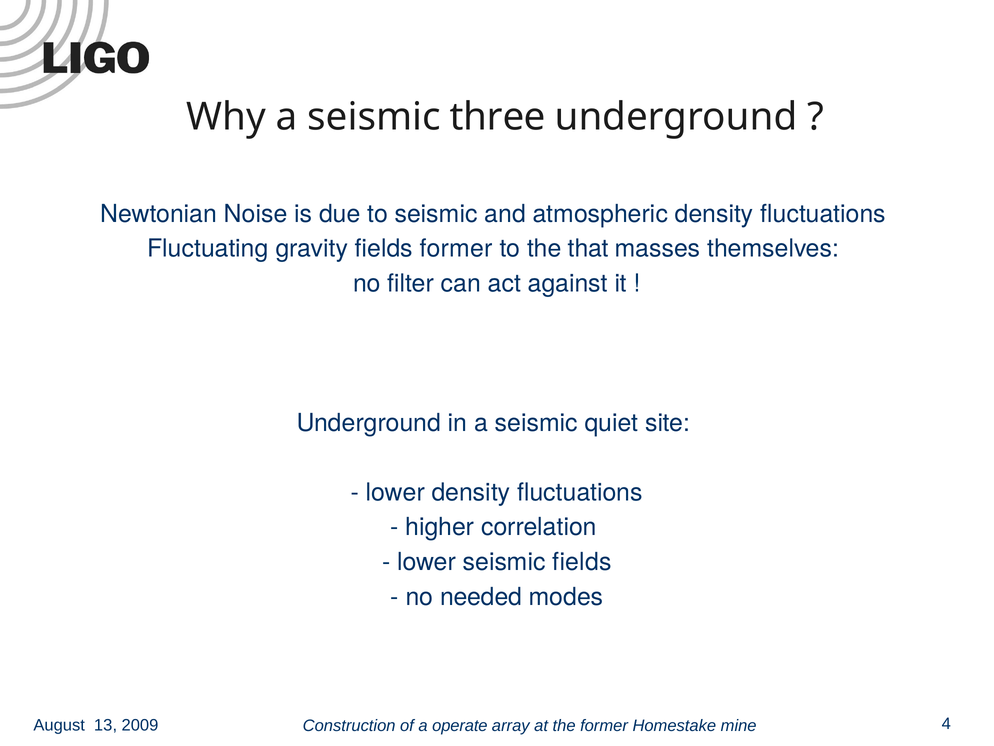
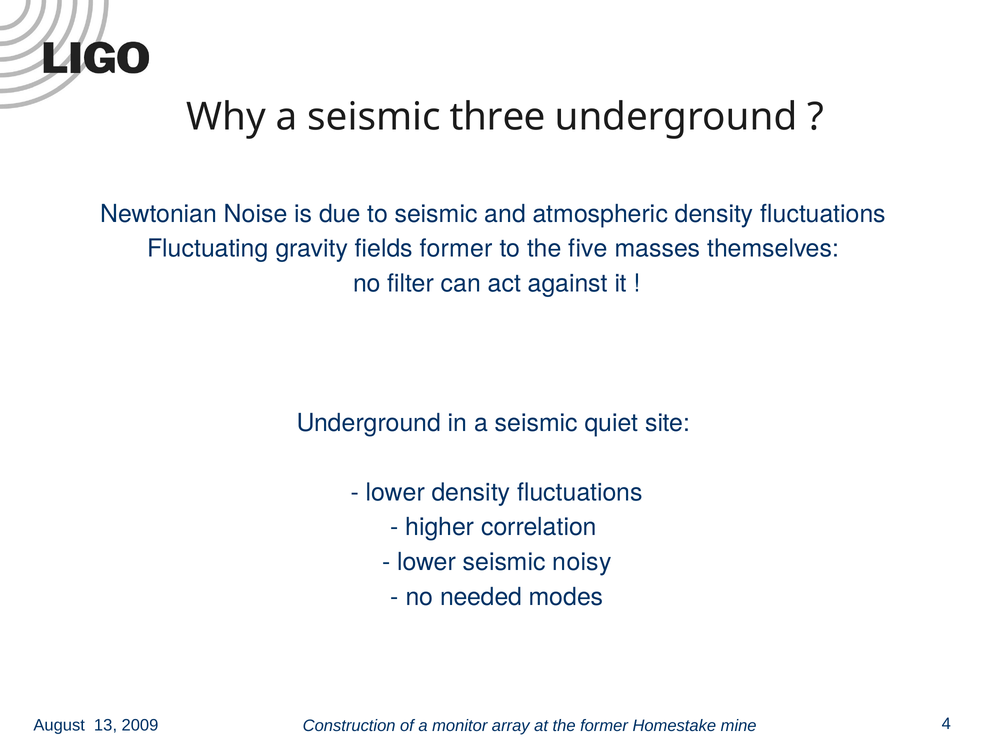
that: that -> five (588, 249)
seismic fields: fields -> noisy (582, 562)
operate: operate -> monitor (460, 725)
